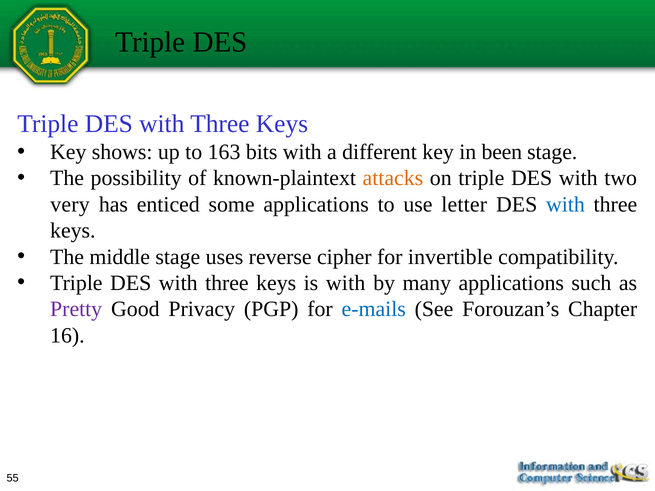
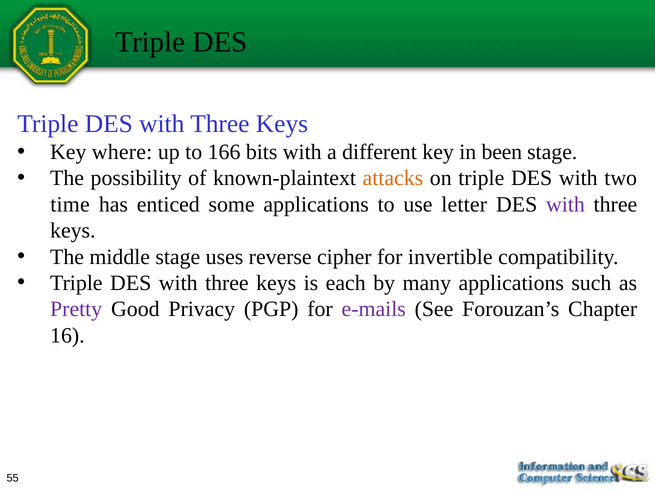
shows: shows -> where (122, 152)
163: 163 -> 166 (224, 152)
very: very -> time (70, 205)
with colour: blue -> purple (565, 205)
is with: with -> each (346, 283)
e-mails colour: blue -> purple (374, 309)
